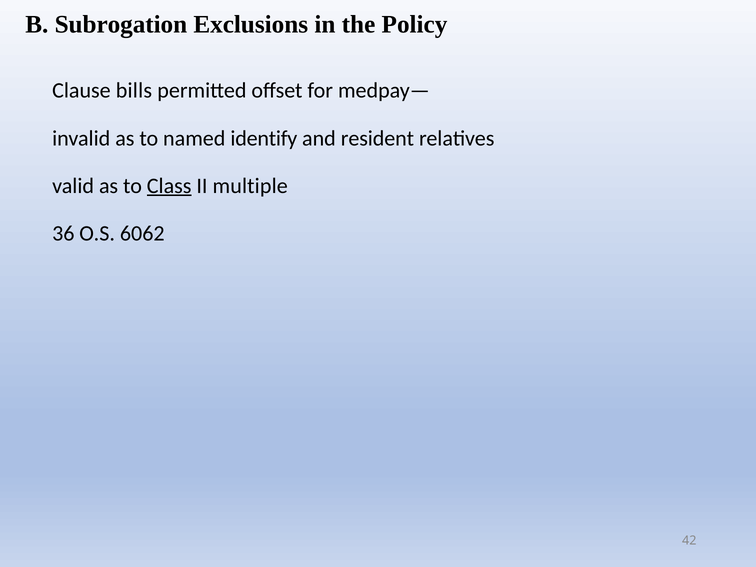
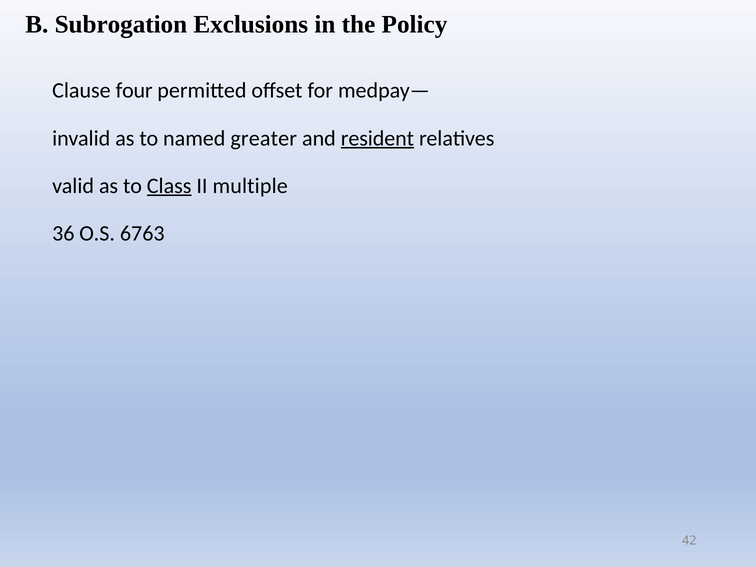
bills: bills -> four (134, 91)
identify: identify -> greater (264, 138)
resident underline: none -> present (377, 138)
6062: 6062 -> 6763 (142, 233)
